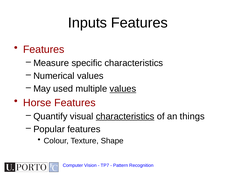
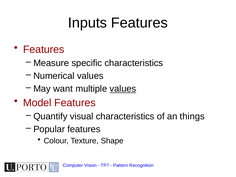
used: used -> want (63, 89)
Horse: Horse -> Model (37, 103)
characteristics underline: present -> none (125, 116)
